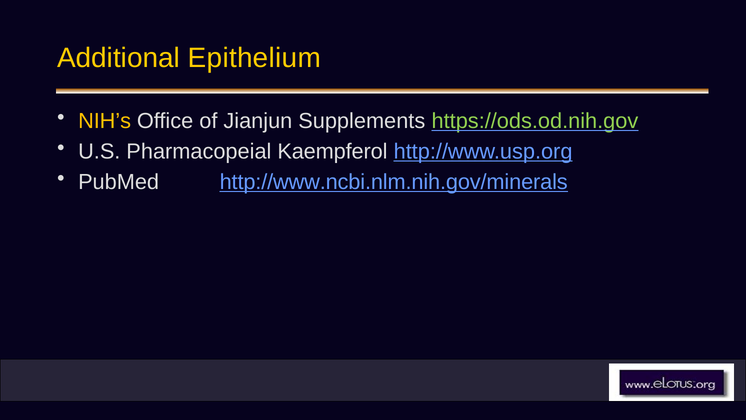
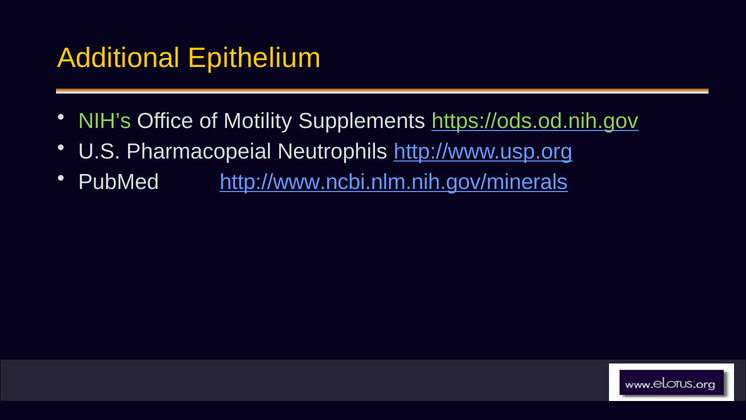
NIH’s colour: yellow -> light green (105, 121)
Jianjun: Jianjun -> Motility (258, 121)
Kaempferol: Kaempferol -> Neutrophils (332, 151)
